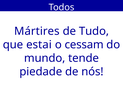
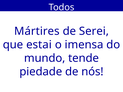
Tudo: Tudo -> Serei (94, 31)
cessam: cessam -> imensa (84, 45)
